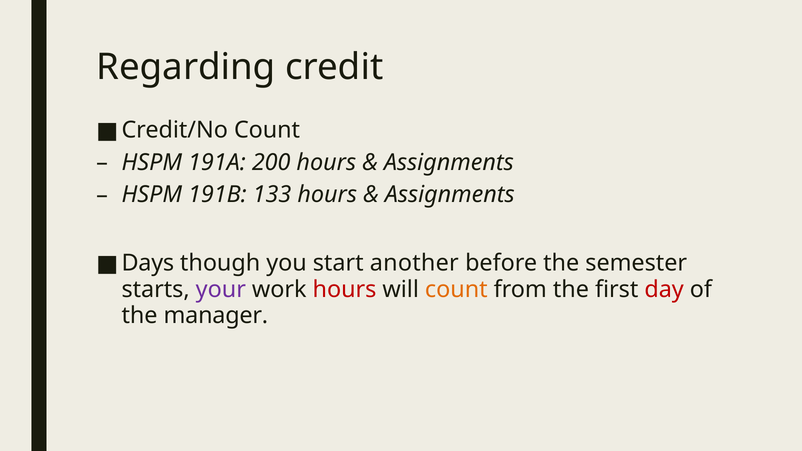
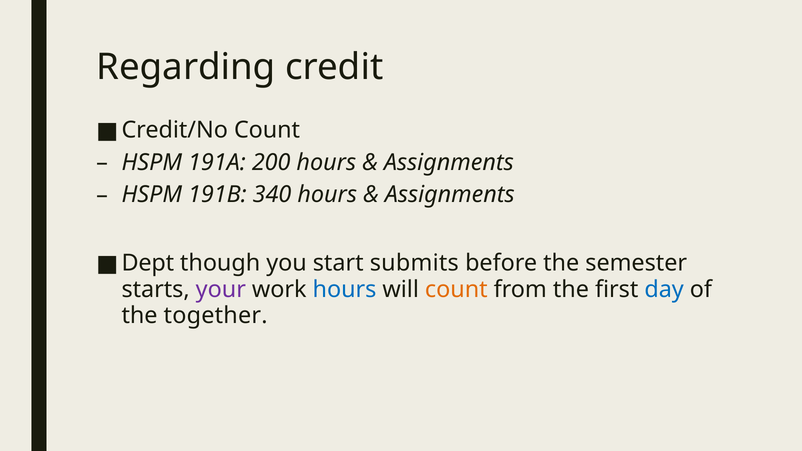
133: 133 -> 340 (272, 195)
Days: Days -> Dept (148, 263)
another: another -> submits (414, 263)
hours colour: red -> blue (345, 289)
day colour: red -> blue (664, 289)
manager: manager -> together (216, 316)
